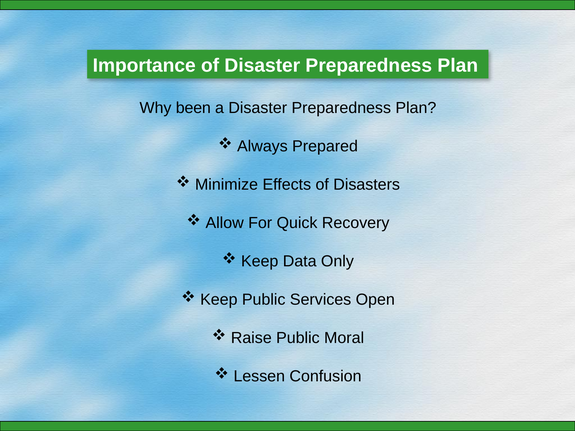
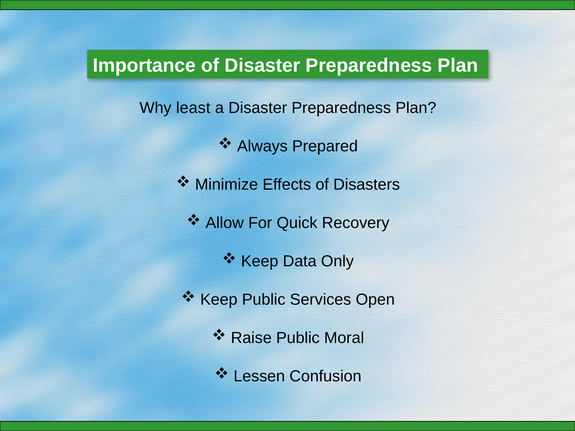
been: been -> least (193, 108)
